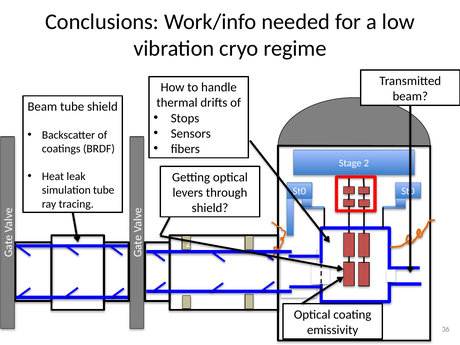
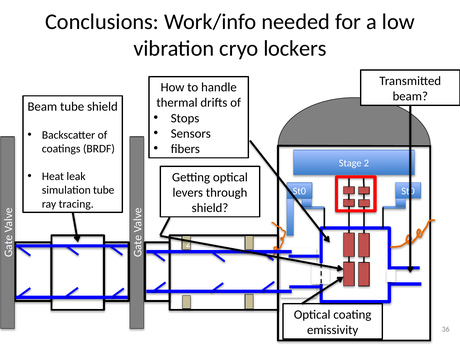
regime: regime -> lockers (295, 49)
